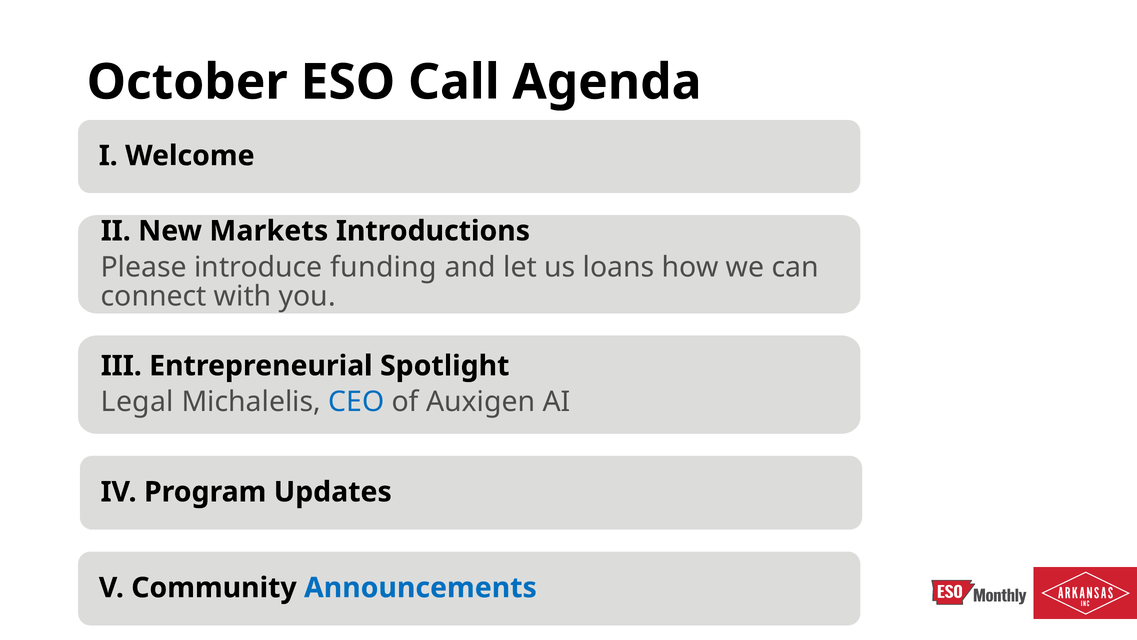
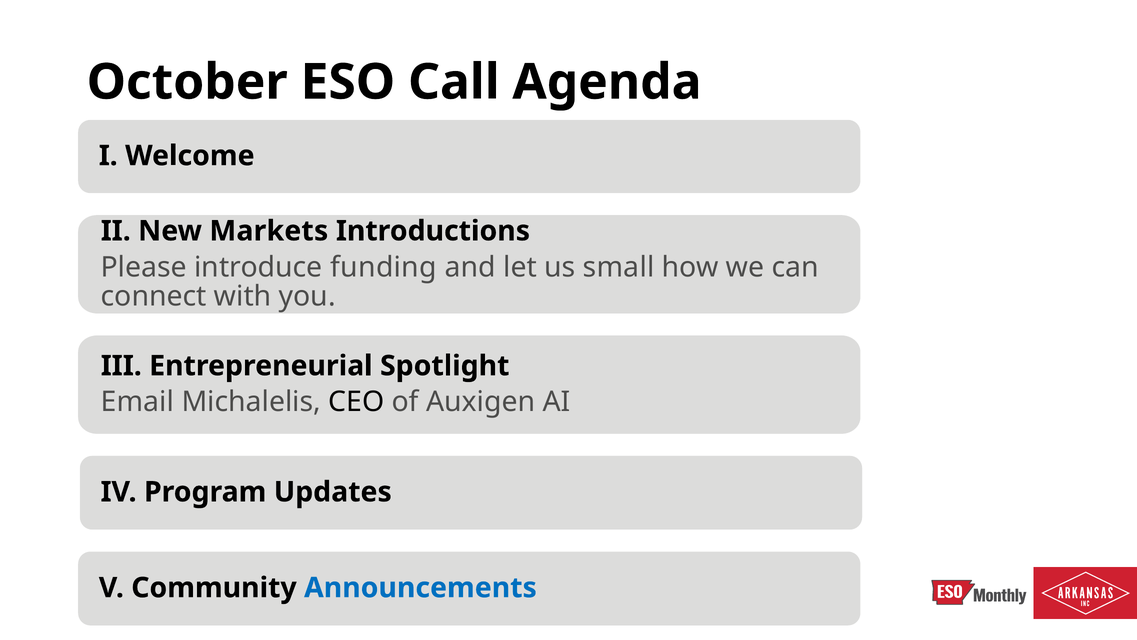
loans: loans -> small (619, 267)
Legal: Legal -> Email (137, 402)
CEO colour: blue -> black (356, 402)
